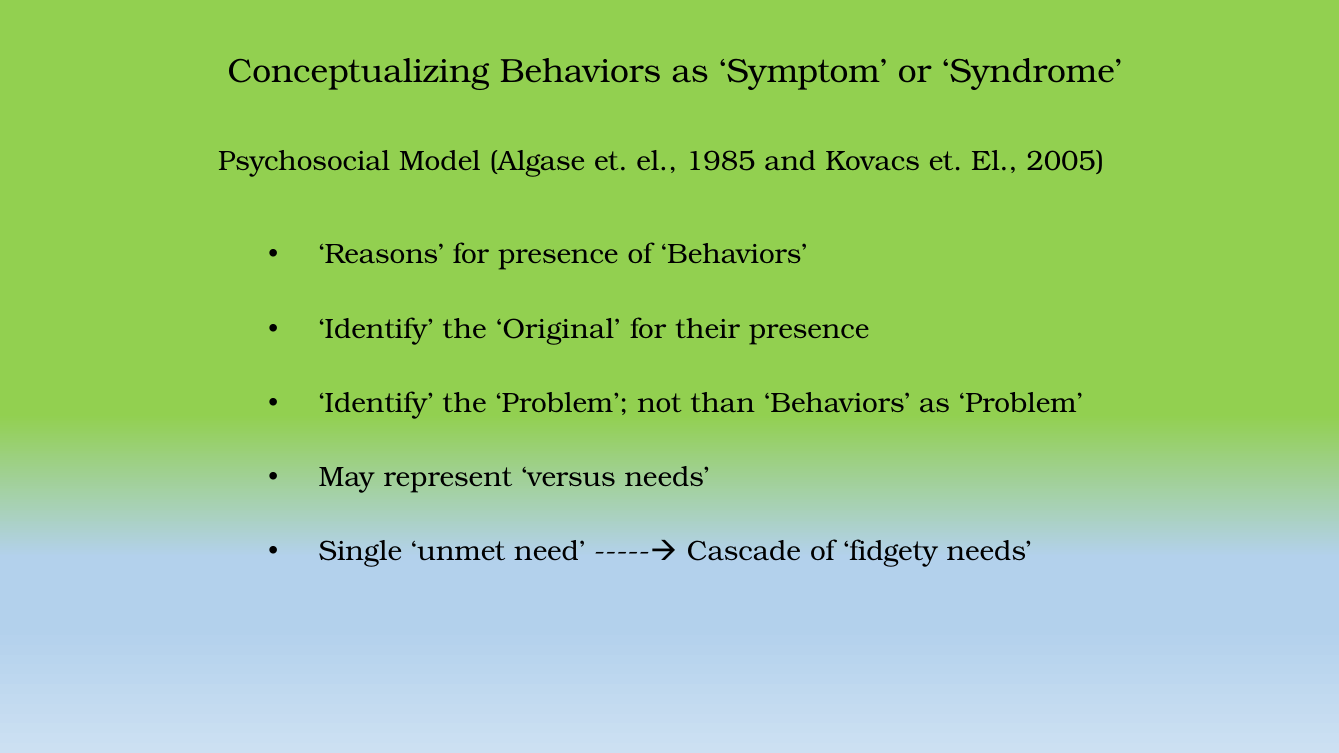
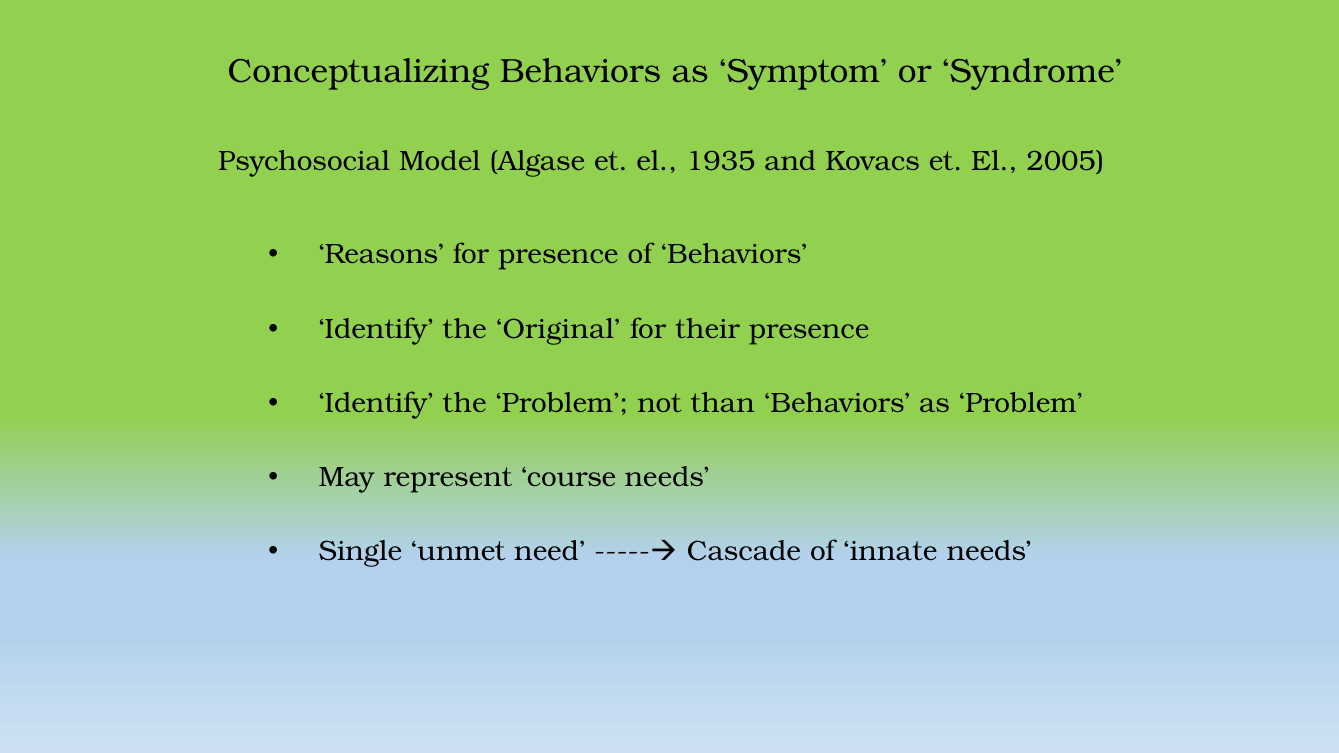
1985: 1985 -> 1935 (721, 162)
versus: versus -> course (569, 478)
fidgety: fidgety -> innate (890, 552)
